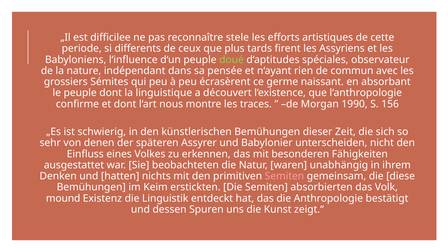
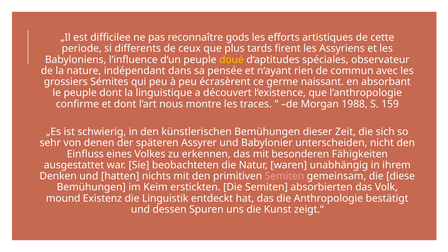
stele: stele -> gods (238, 38)
doué colour: light green -> yellow (232, 60)
1990: 1990 -> 1988 (355, 104)
156: 156 -> 159 (390, 104)
